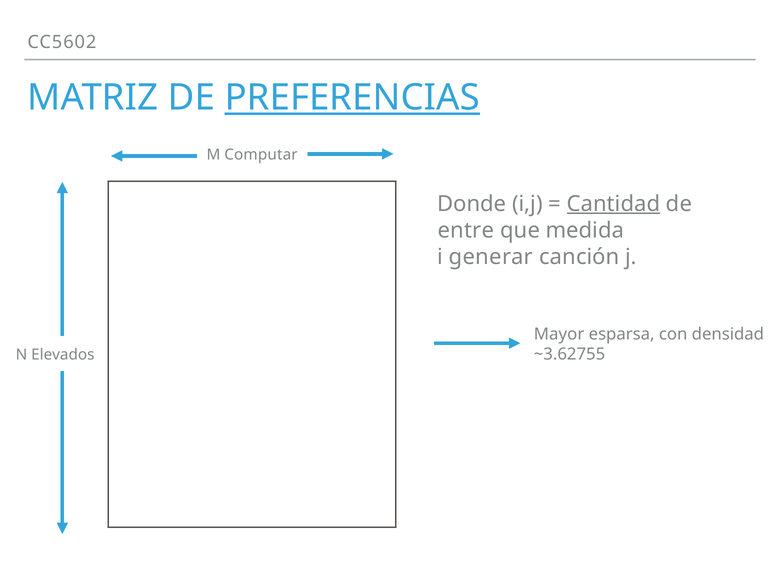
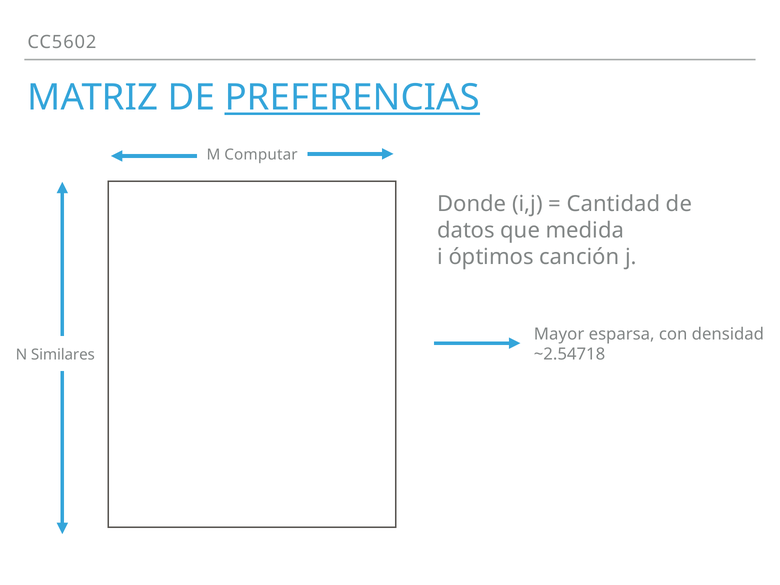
Cantidad underline: present -> none (614, 204)
entre: entre -> datos (466, 230)
generar: generar -> óptimos (491, 257)
~3.62755: ~3.62755 -> ~2.54718 (570, 354)
Elevados: Elevados -> Similares (63, 355)
